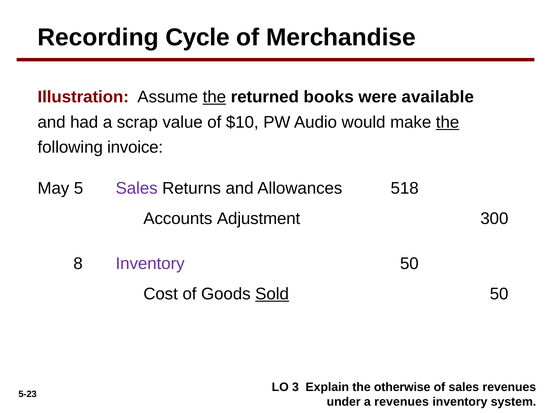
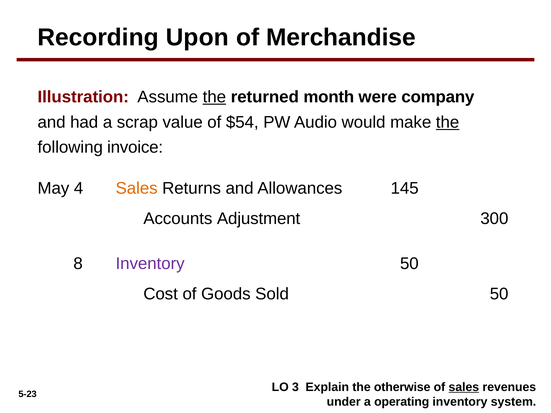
Cycle: Cycle -> Upon (197, 37)
books: books -> month (329, 97)
available: available -> company (438, 97)
$10: $10 -> $54 (242, 122)
5: 5 -> 4 (79, 188)
Sales colour: purple -> orange (137, 188)
518: 518 -> 145 (405, 188)
Sold underline: present -> none (272, 294)
sales underline: none -> present (464, 387)
a revenues: revenues -> operating (402, 402)
